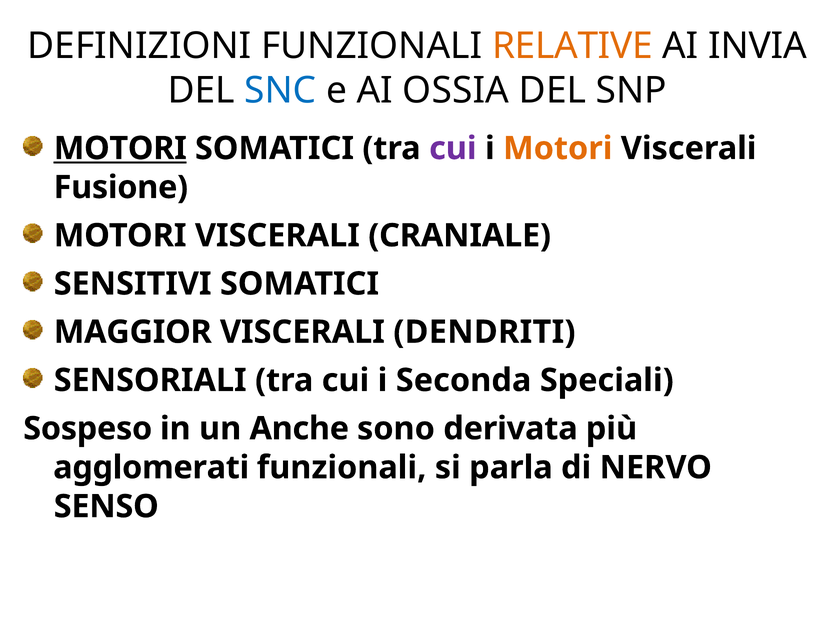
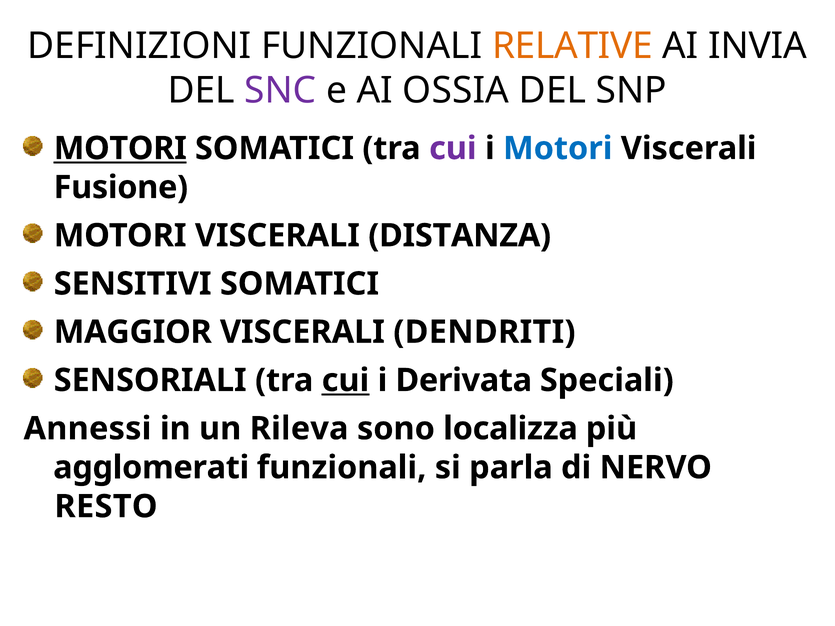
SNC colour: blue -> purple (280, 91)
Motori colour: orange -> blue (558, 148)
CRANIALE: CRANIALE -> DISTANZA (460, 236)
cui underline: none -> present (345, 380)
Seconda: Seconda -> Derivata (464, 380)
Sospeso: Sospeso -> Annessi (87, 429)
Anche: Anche -> Rileva (299, 429)
derivata: derivata -> localizza (511, 429)
SENSO: SENSO -> RESTO (106, 507)
